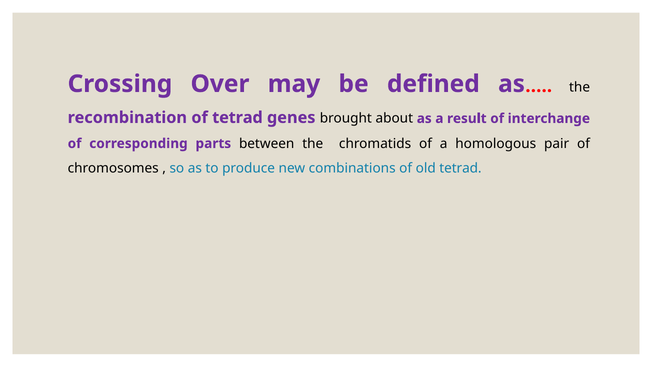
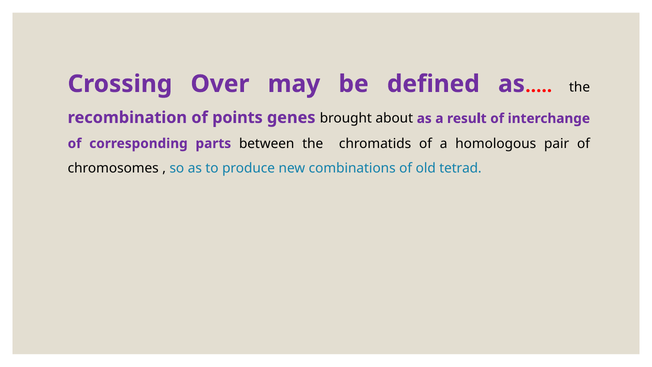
of tetrad: tetrad -> points (237, 118)
